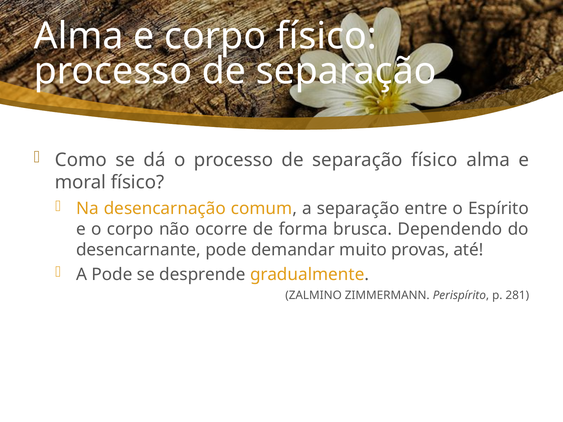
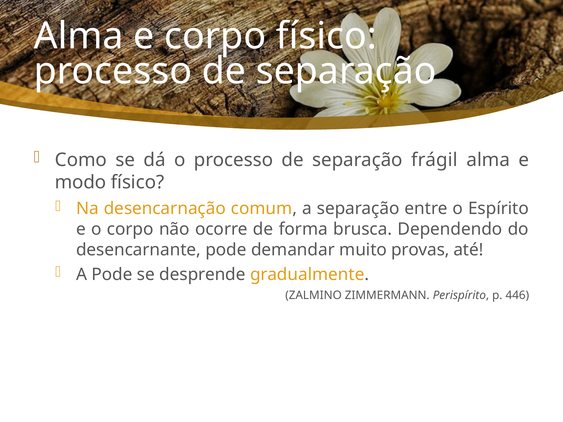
separação físico: físico -> frágil (434, 160)
moral: moral -> modo (80, 183)
281: 281 -> 446 (517, 295)
